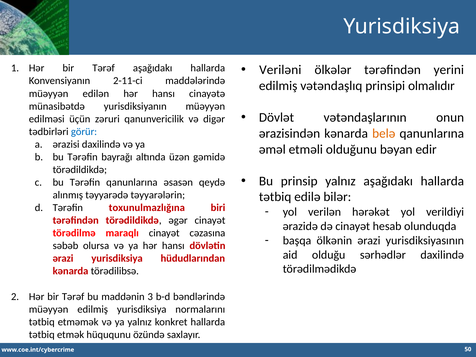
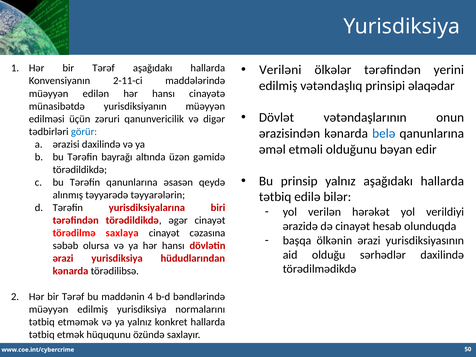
olmalıdır: olmalıdır -> əlaqədar (431, 86)
belə colour: orange -> blue (384, 133)
toxunulmazlığına: toxunulmazlığına -> yurisdiksiyalarına (147, 208)
maraqlı: maraqlı -> saxlaya (122, 233)
3: 3 -> 4 (150, 297)
